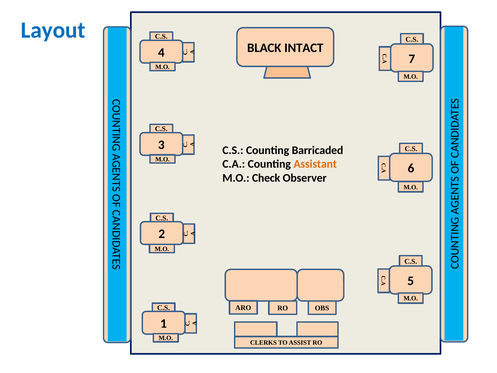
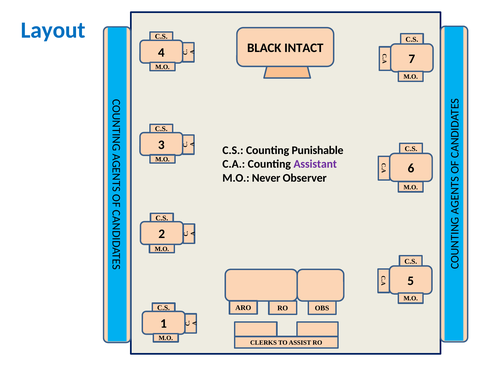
Barricaded: Barricaded -> Punishable (318, 150)
Assistant colour: orange -> purple (315, 164)
Check: Check -> Never (266, 178)
